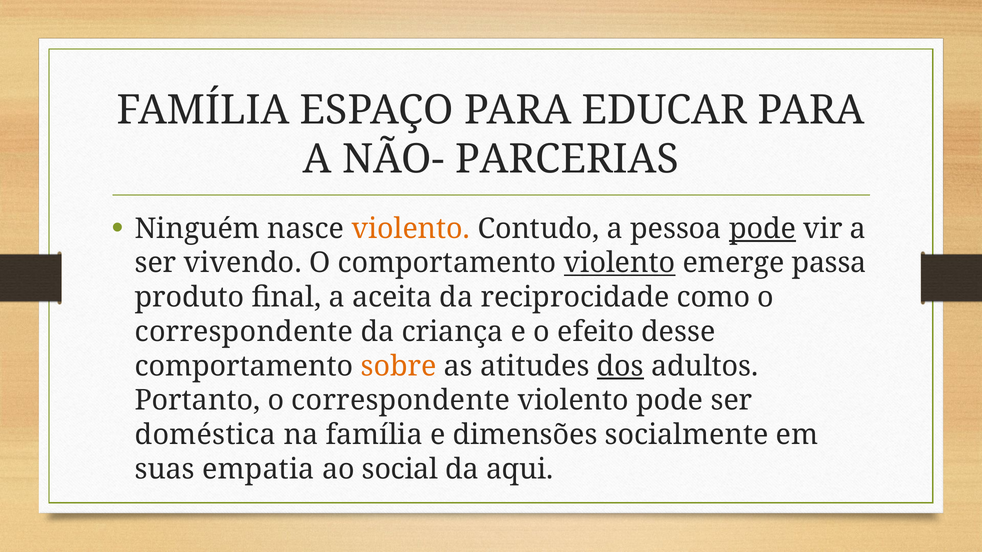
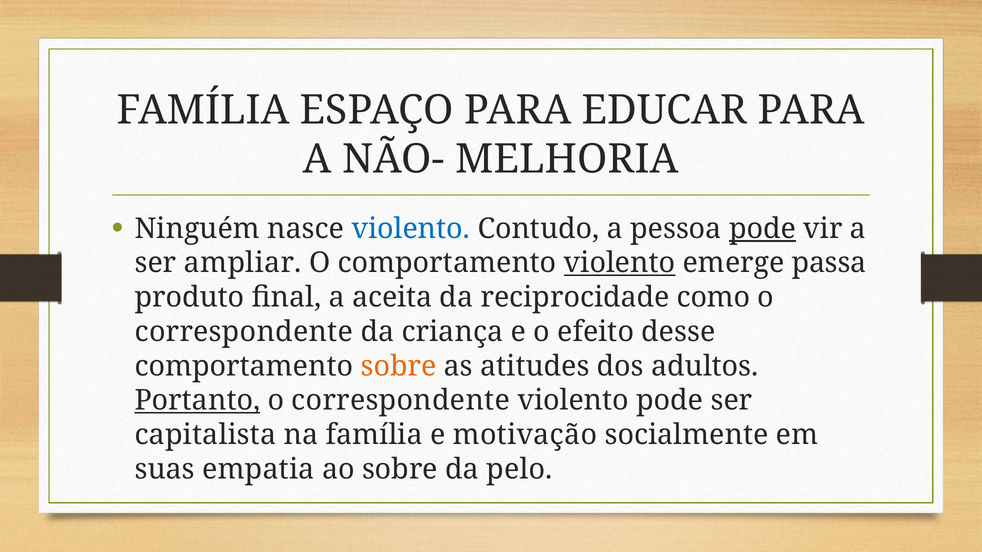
PARCERIAS: PARCERIAS -> MELHORIA (567, 159)
violento colour: orange -> blue (411, 229)
vivendo: vivendo -> ampliar (243, 263)
dos underline: present -> none (620, 366)
Portanto underline: none -> present (197, 401)
doméstica: doméstica -> capitalista (205, 435)
dimensões: dimensões -> motivação (525, 435)
ao social: social -> sobre (400, 470)
aqui: aqui -> pelo (519, 470)
